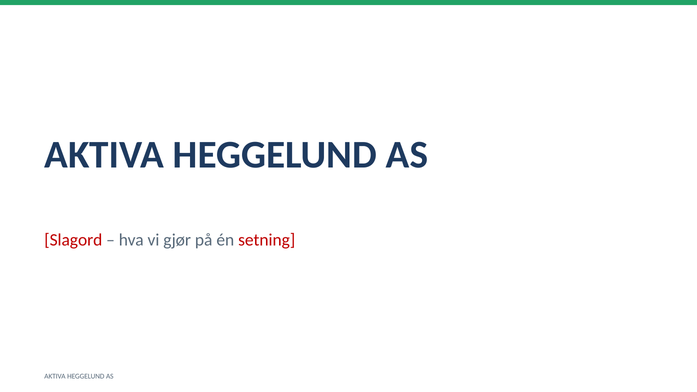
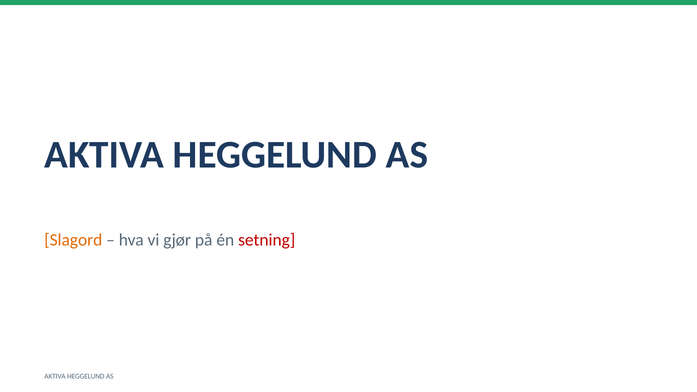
Slagord colour: red -> orange (73, 240)
